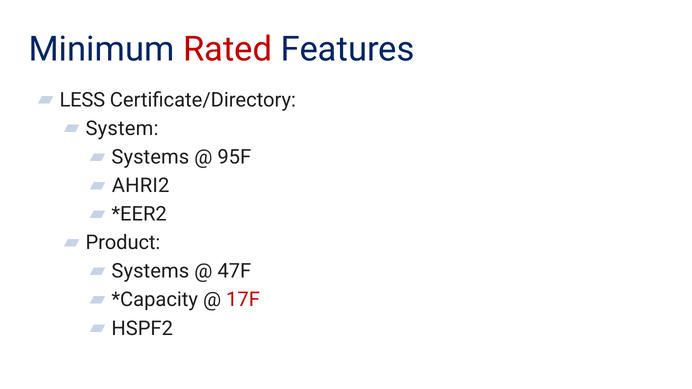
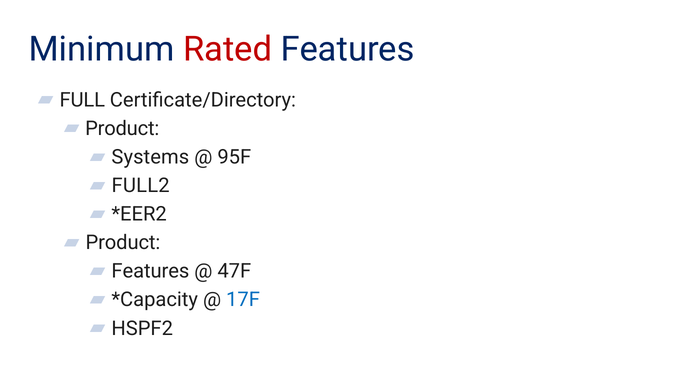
LESS: LESS -> FULL (82, 100)
System: System -> Product (122, 129)
AHRI2: AHRI2 -> FULL2 (141, 186)
Systems: Systems -> Features (150, 271)
17F colour: red -> blue (243, 300)
